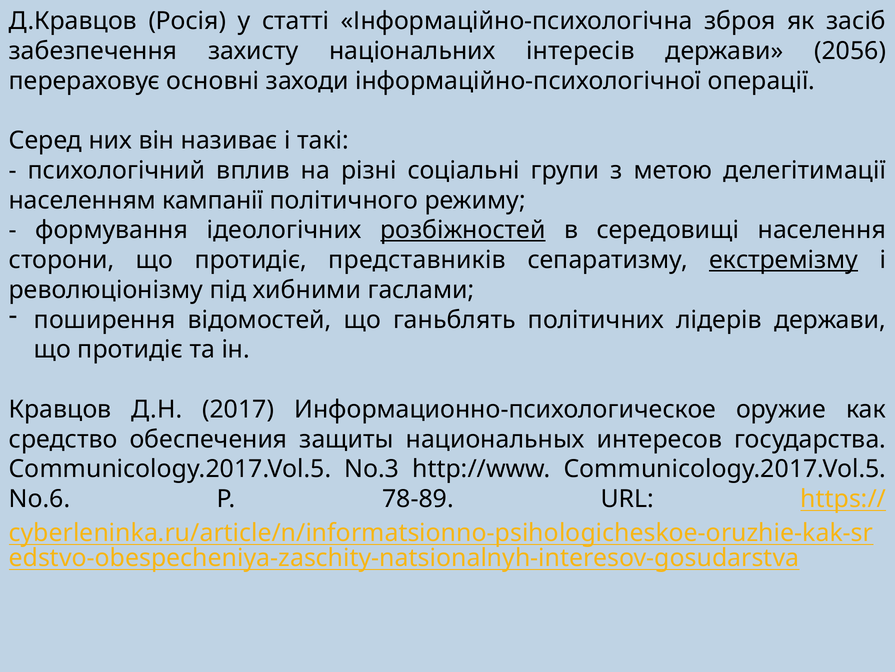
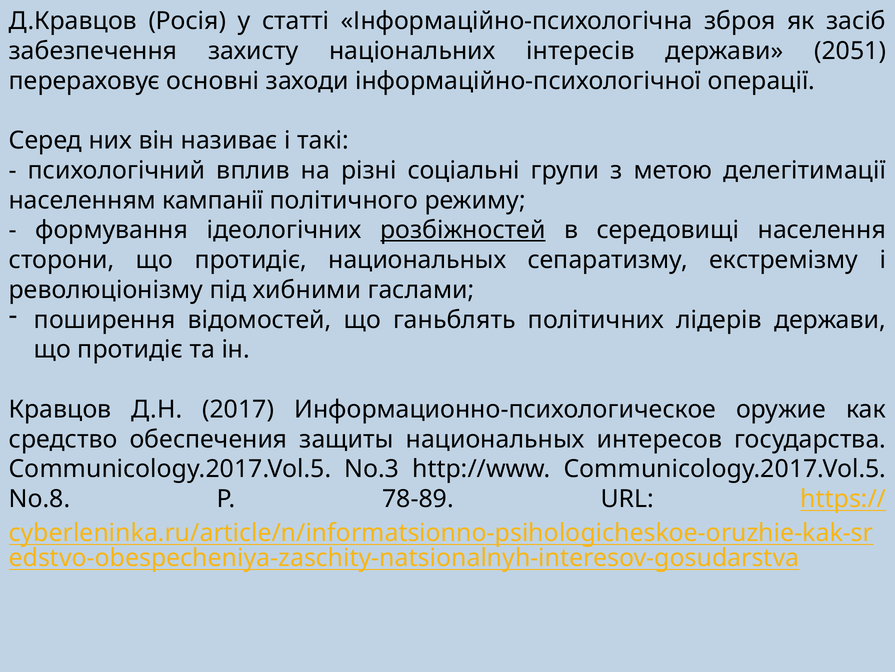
2056: 2056 -> 2051 (850, 51)
протидіє представників: представників -> национальных (417, 260)
екстремізму underline: present -> none (784, 260)
No.6: No.6 -> No.8 (40, 499)
